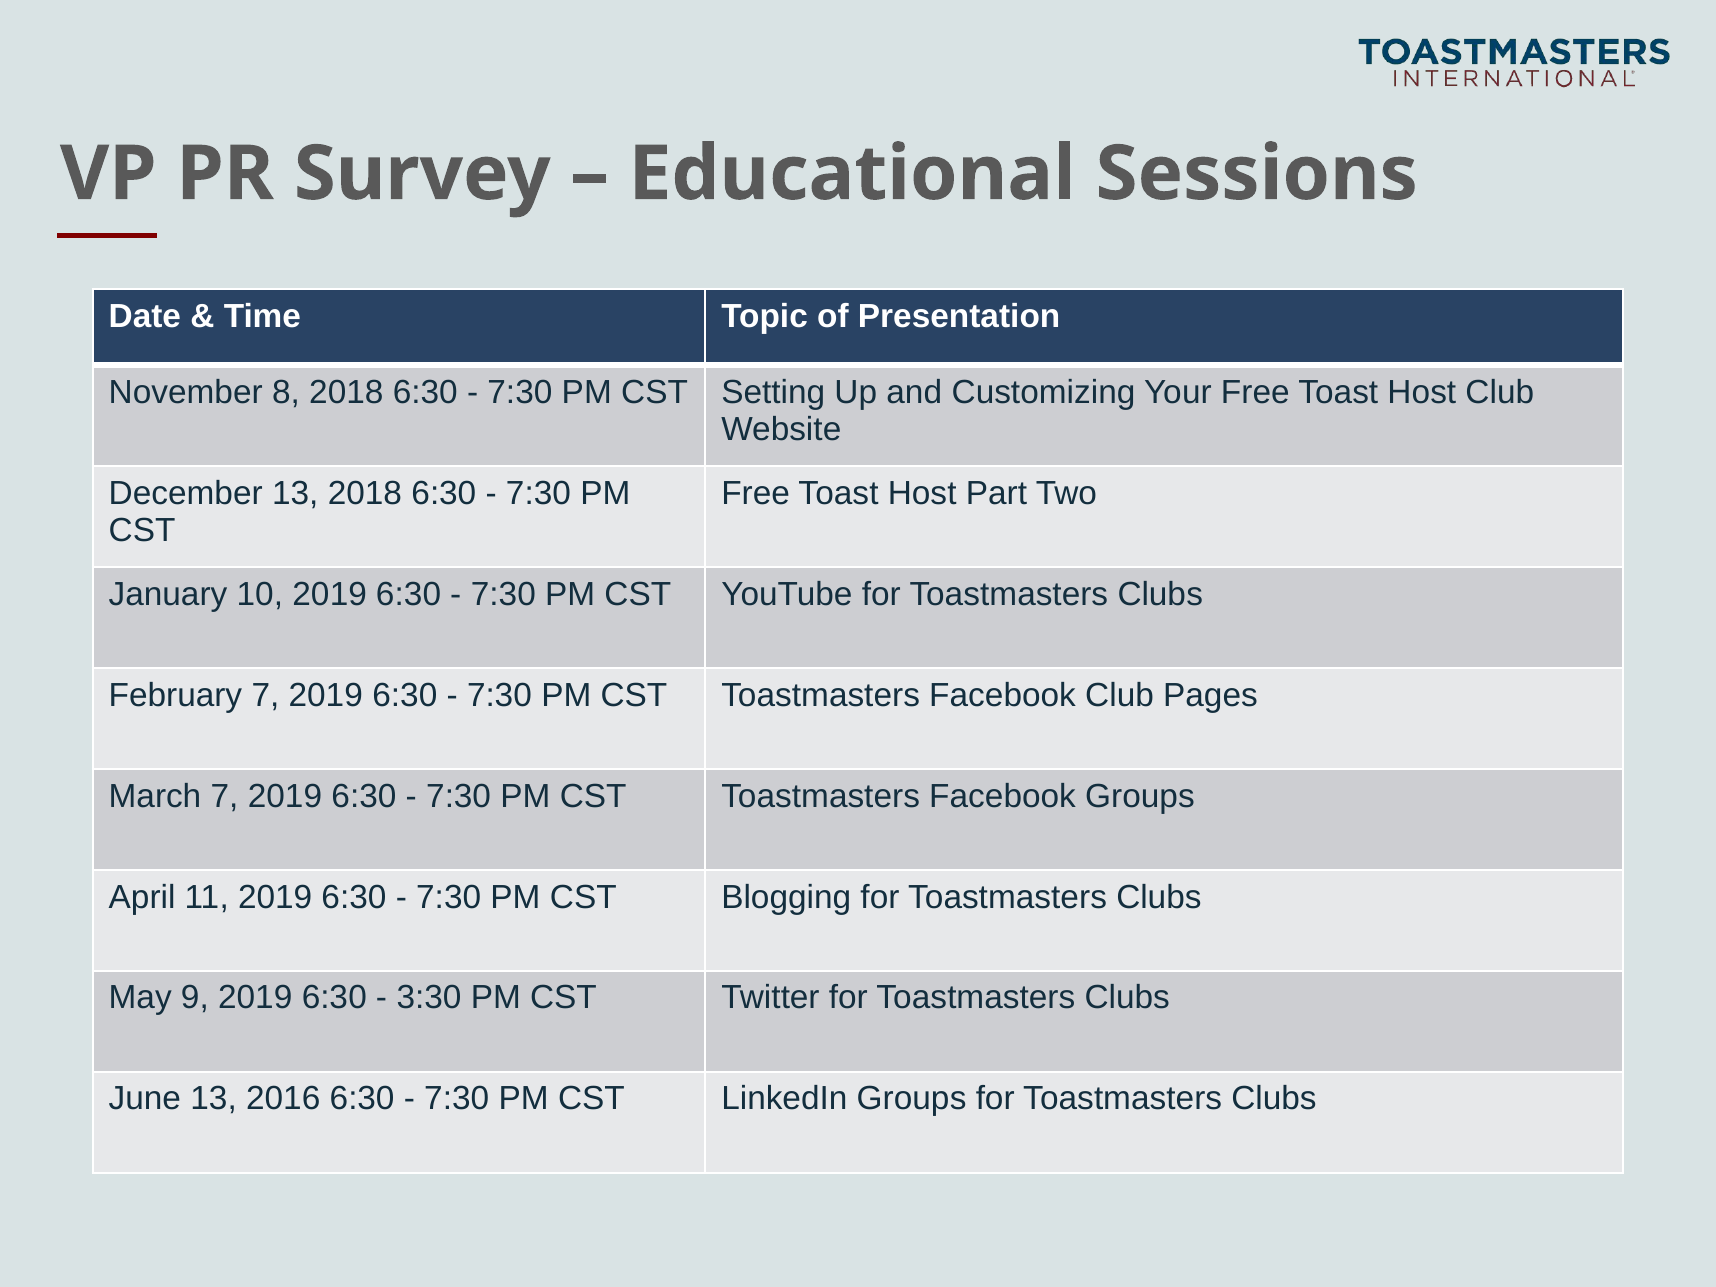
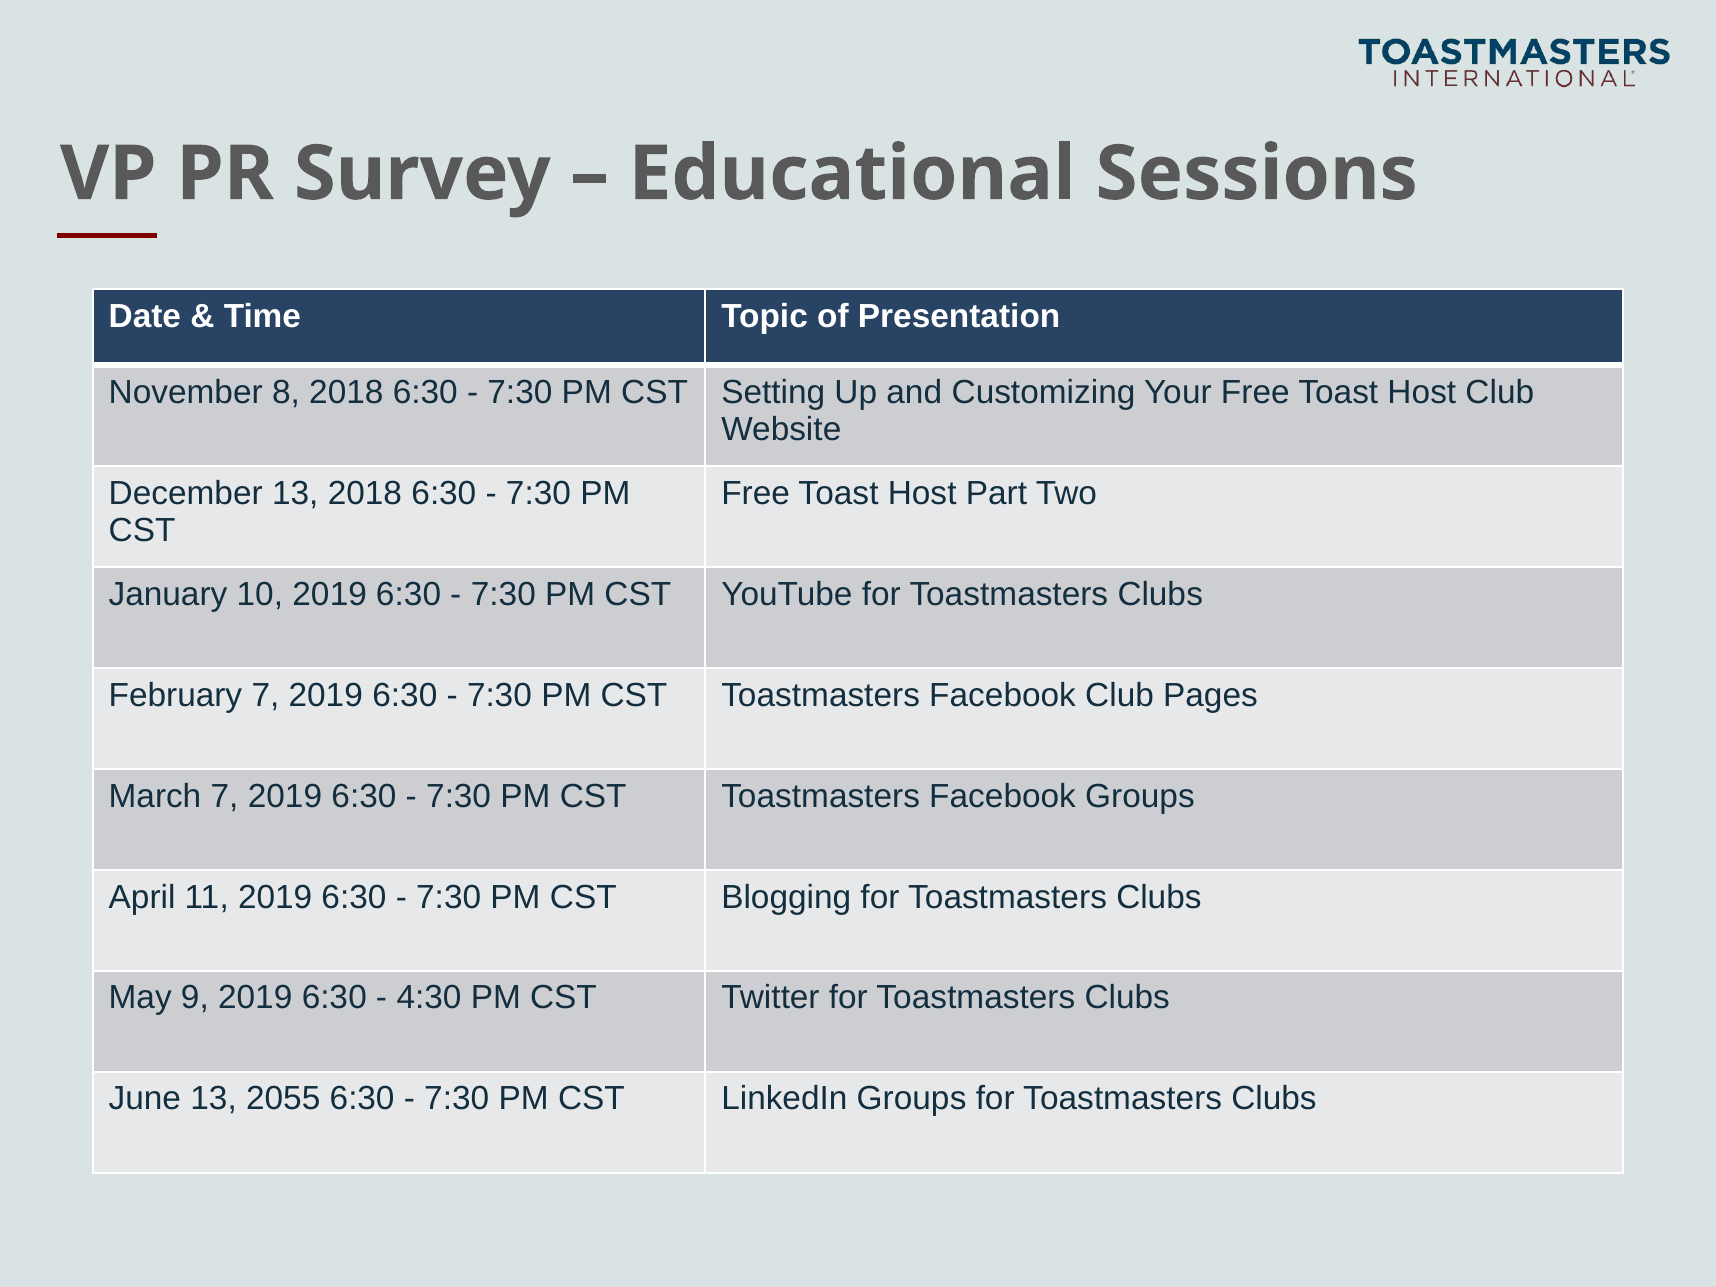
3:30: 3:30 -> 4:30 (429, 998)
2016: 2016 -> 2055 (283, 1099)
